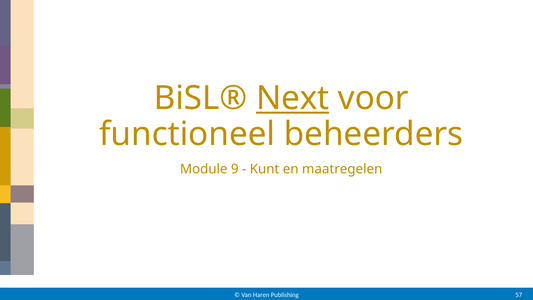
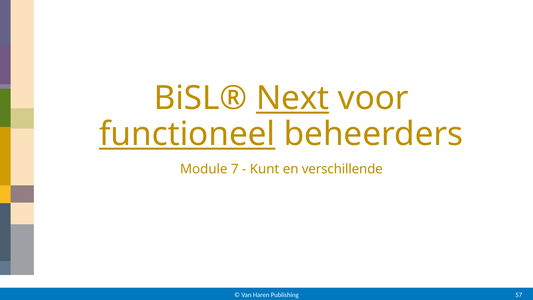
functioneel underline: none -> present (187, 134)
9: 9 -> 7 (235, 169)
maatregelen: maatregelen -> verschillende (342, 169)
